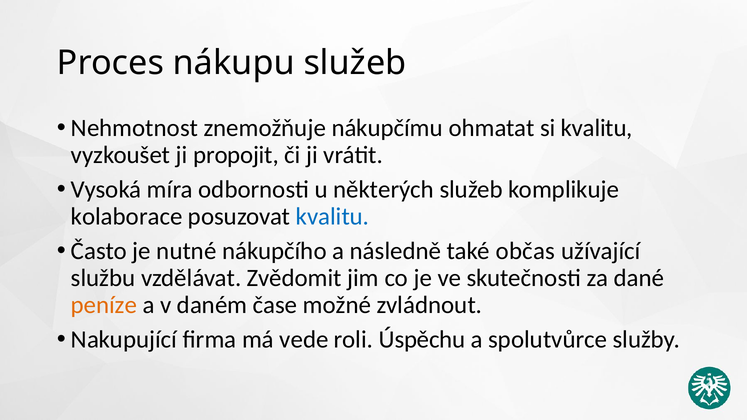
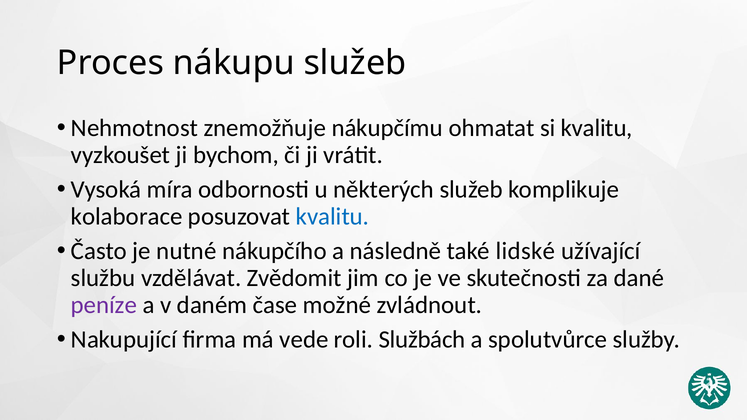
propojit: propojit -> bychom (236, 155)
občas: občas -> lidské (525, 251)
peníze colour: orange -> purple (104, 305)
Úspěchu: Úspěchu -> Službách (422, 340)
